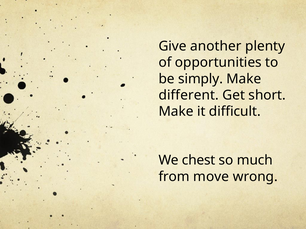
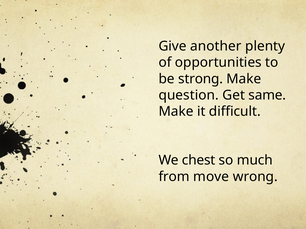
simply: simply -> strong (201, 79)
different: different -> question (189, 95)
short: short -> same (267, 95)
